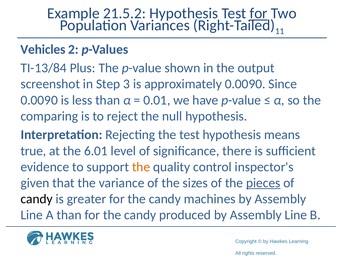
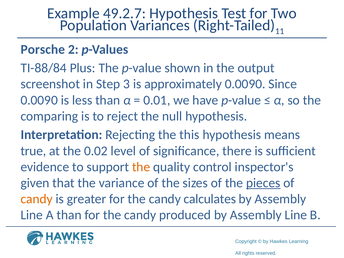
21.5.2: 21.5.2 -> 49.2.7 (125, 13)
for underline: present -> none (259, 13)
Vehicles: Vehicles -> Porsche (43, 49)
TI-13/84: TI-13/84 -> TI-88/84 (44, 68)
the test: test -> this (189, 135)
6.01: 6.01 -> 0.02 (96, 151)
candy colour: black -> orange (37, 199)
machines: machines -> calculates (210, 199)
